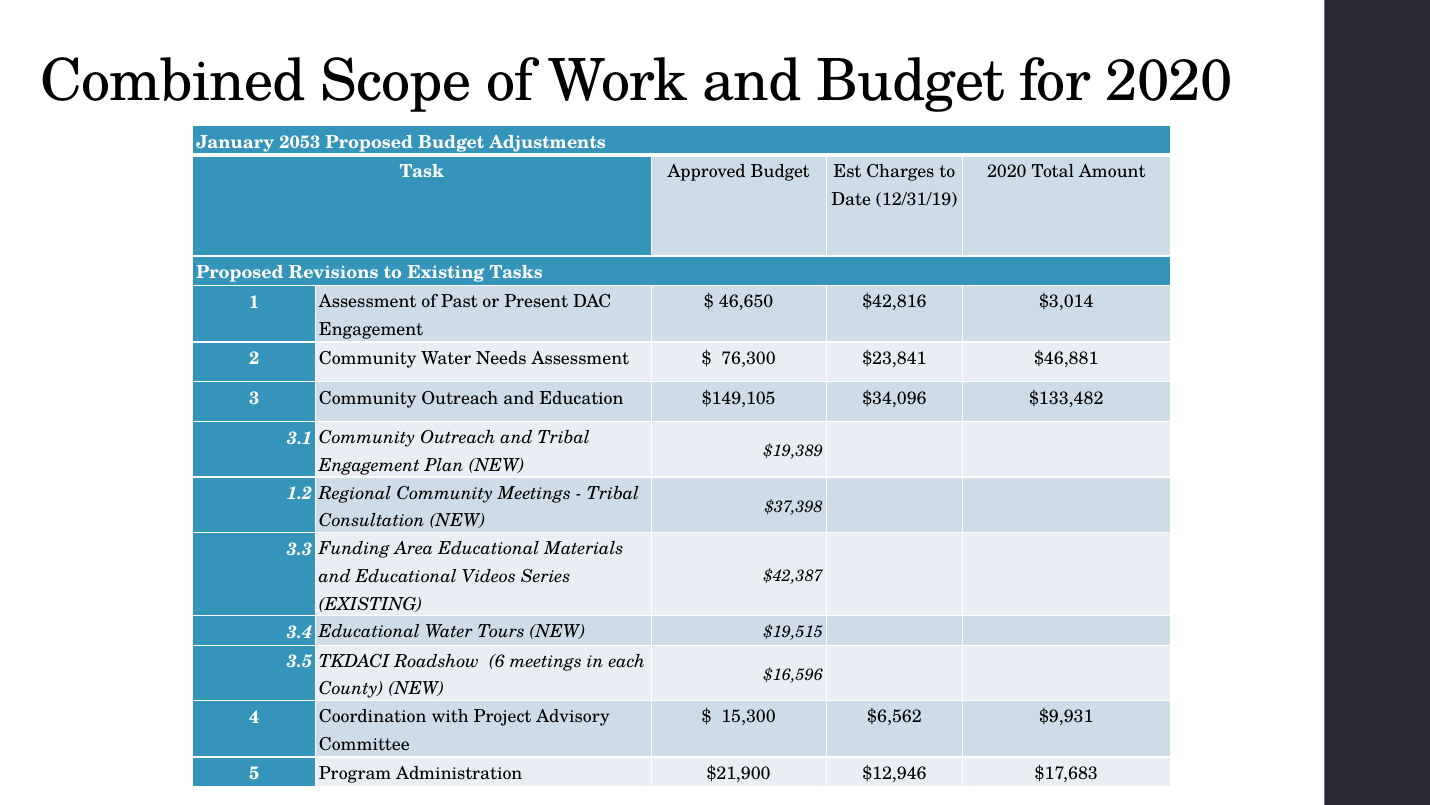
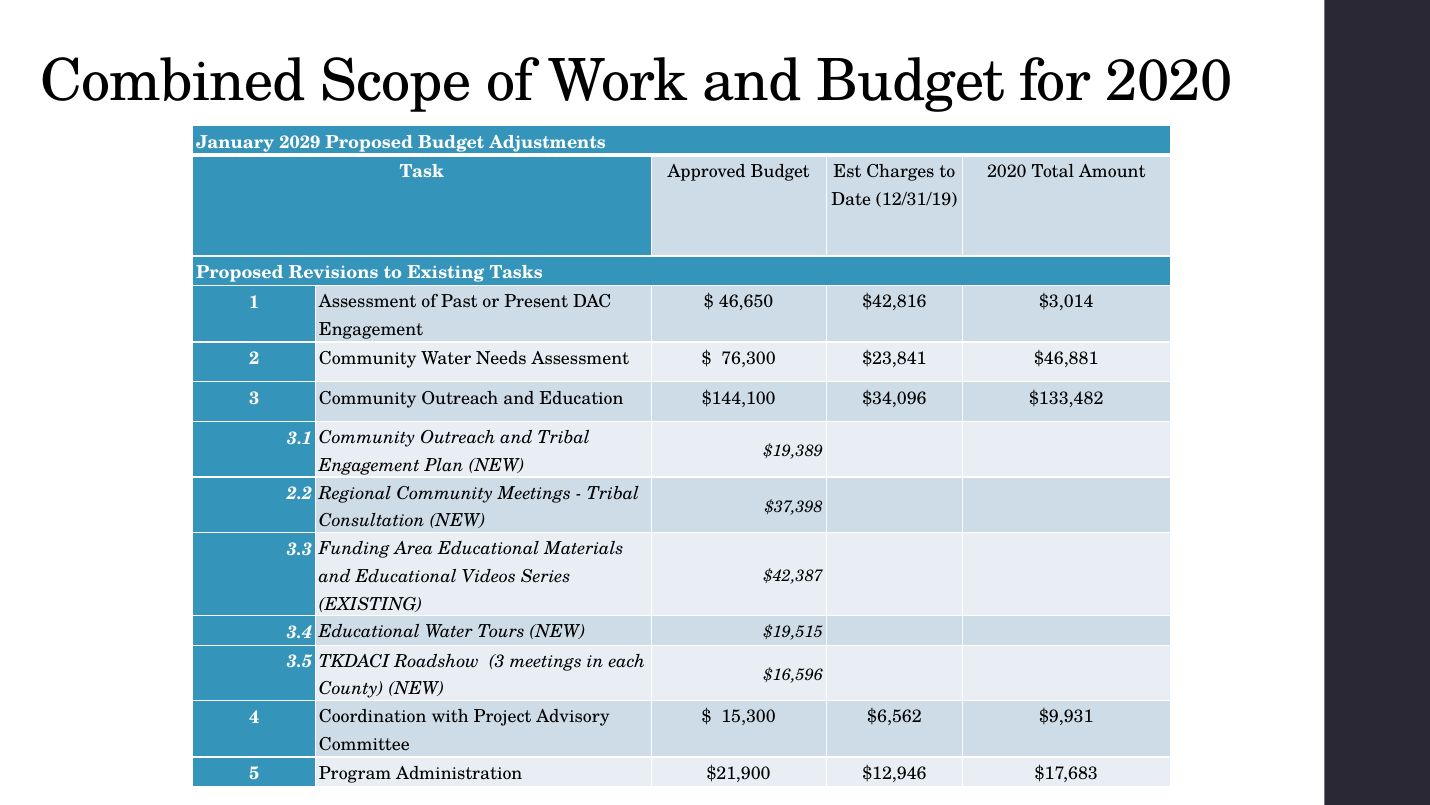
2053: 2053 -> 2029 (300, 142)
$149,105: $149,105 -> $144,100 (739, 398)
1.2: 1.2 -> 2.2 (300, 493)
Roadshow 6: 6 -> 3 (497, 661)
